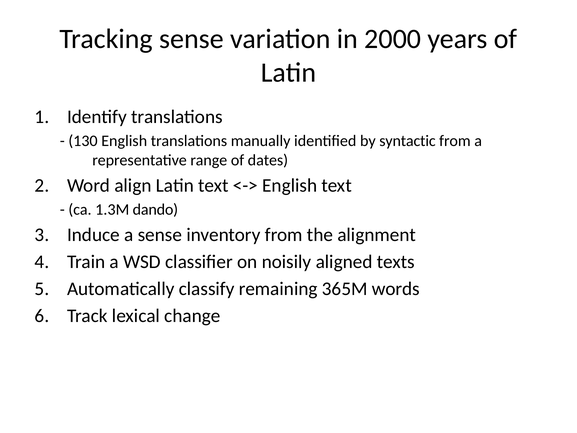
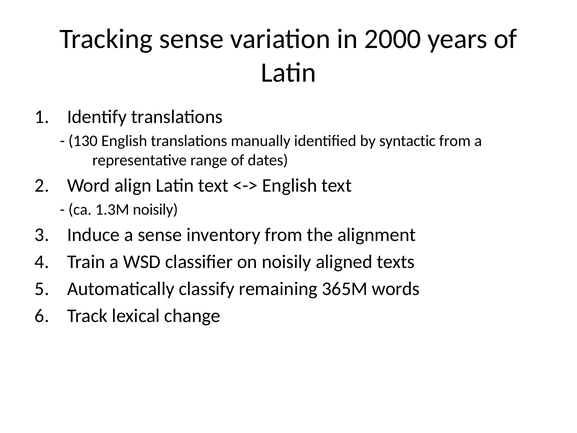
1.3M dando: dando -> noisily (155, 210)
